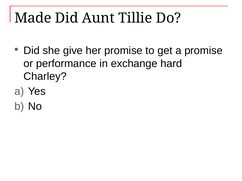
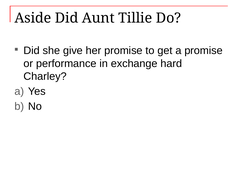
Made: Made -> Aside (33, 18)
